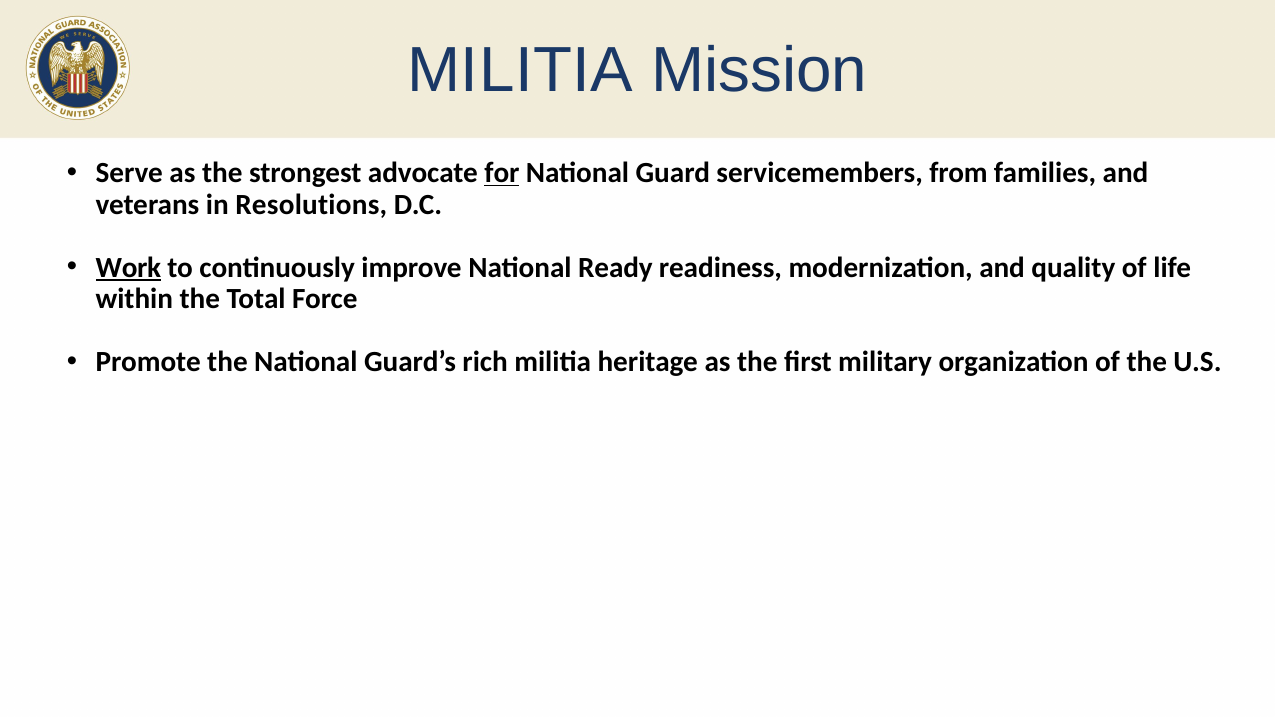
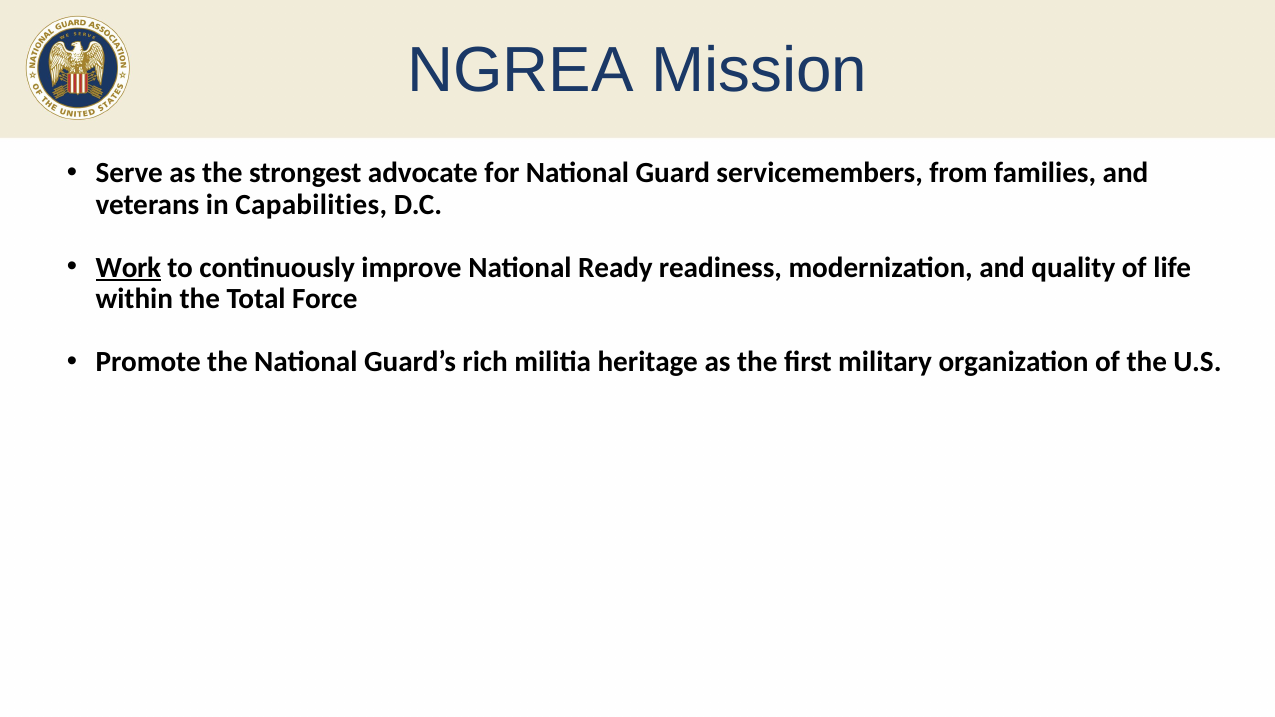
MILITIA: MILITIA -> NGREA (521, 70)
for underline: present -> none (502, 173)
Resolutions: Resolutions -> Capabilities (311, 204)
